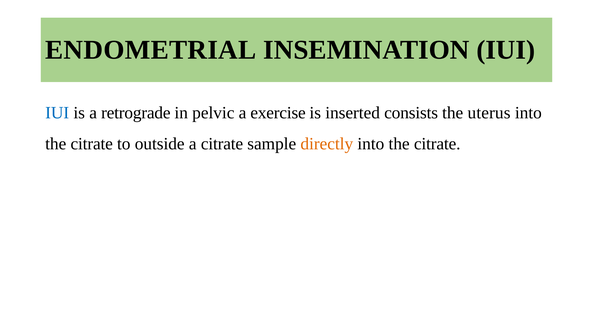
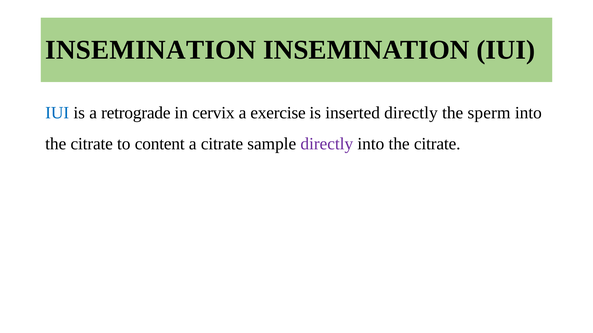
ENDOMETRIAL: ENDOMETRIAL -> INSEMINATION (151, 50)
pelvic: pelvic -> cervix (213, 113)
inserted consists: consists -> directly (411, 113)
uterus: uterus -> sperm (489, 113)
outside: outside -> content (160, 144)
directly colour: orange -> purple (327, 144)
